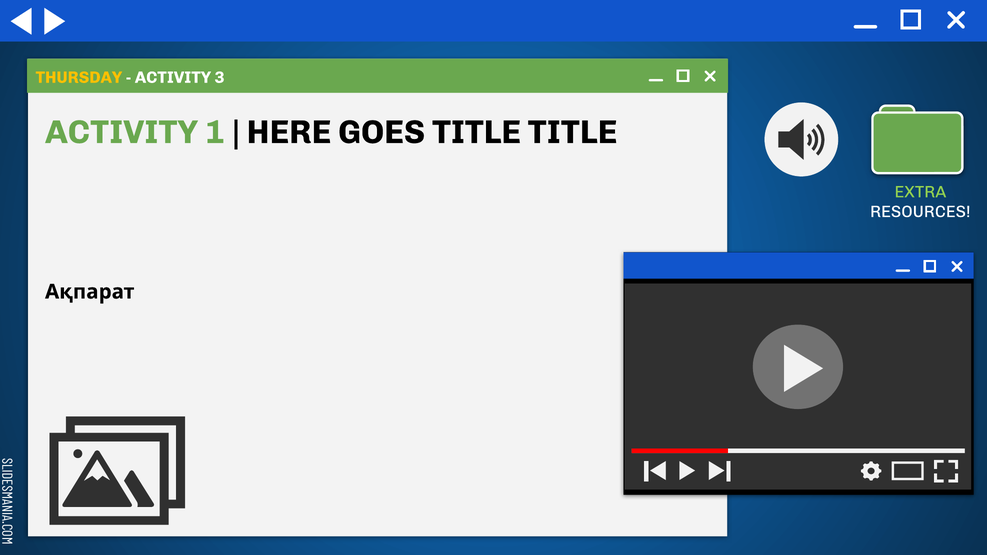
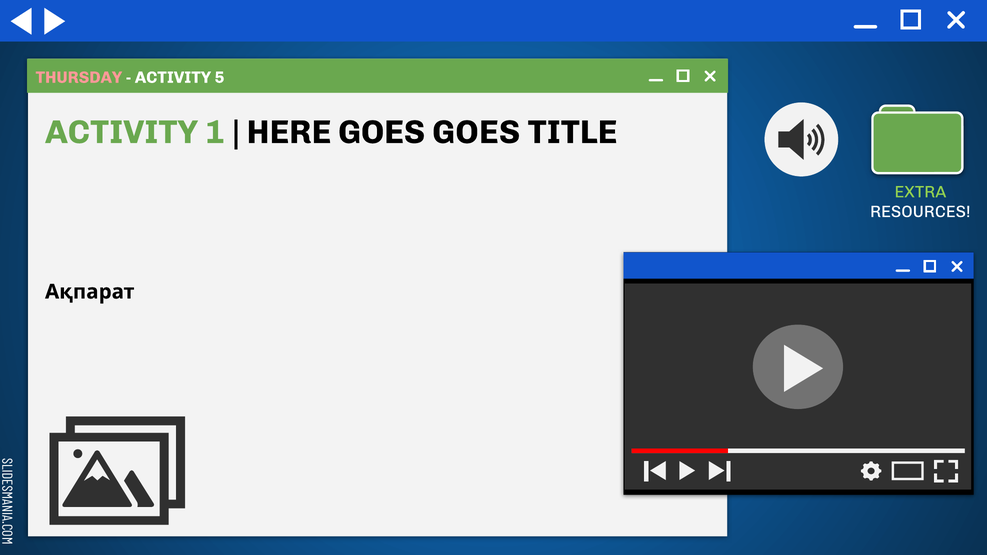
THURSDAY colour: yellow -> pink (79, 77)
3: 3 -> 5 (220, 77)
GOES TITLE: TITLE -> GOES (476, 132)
